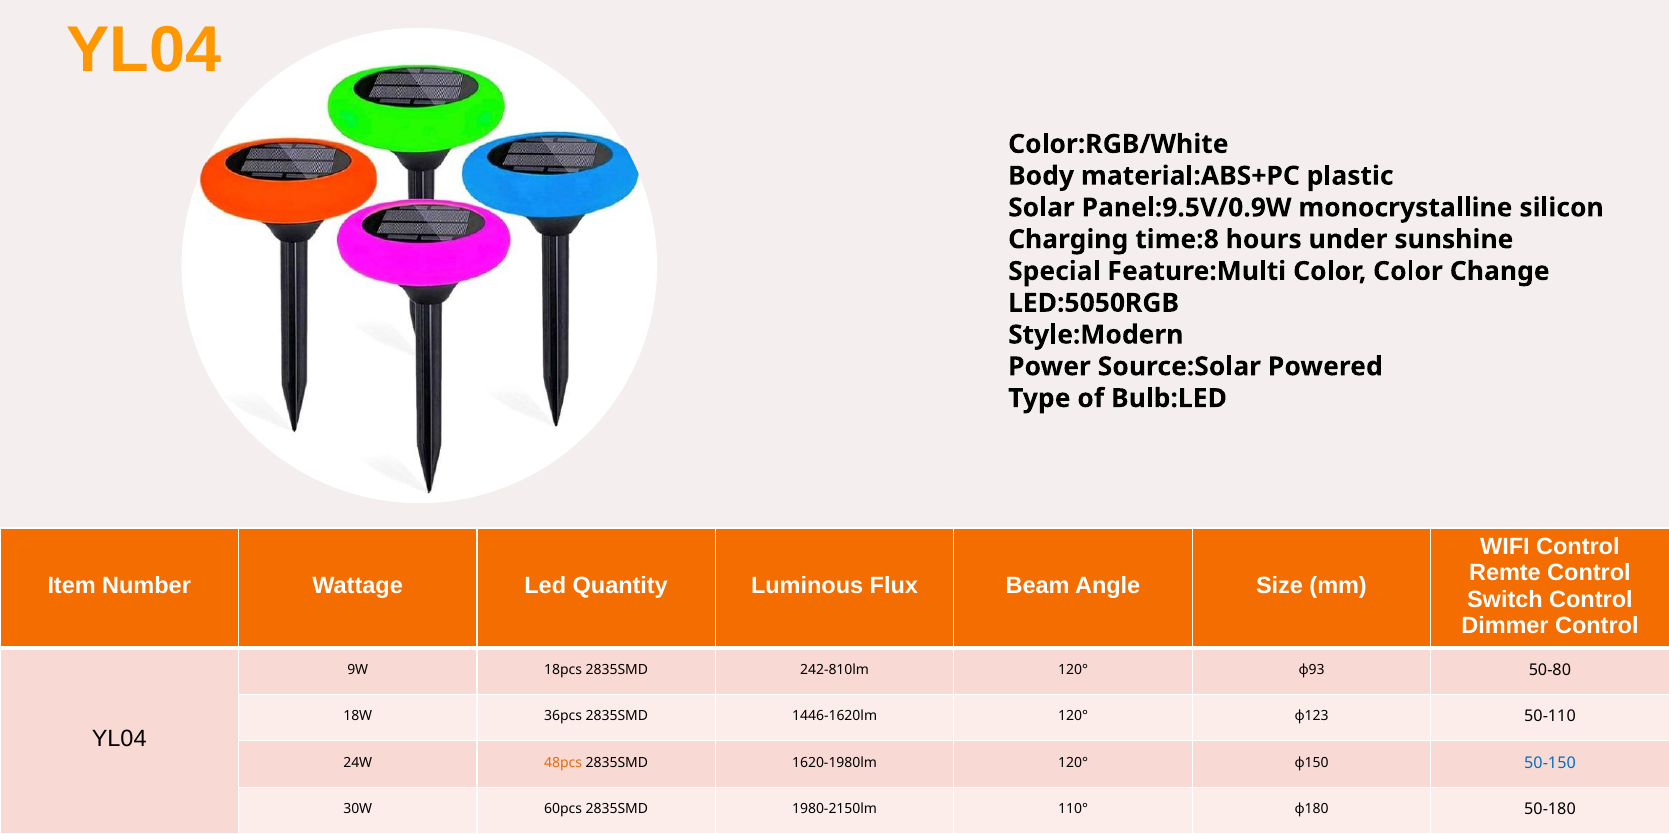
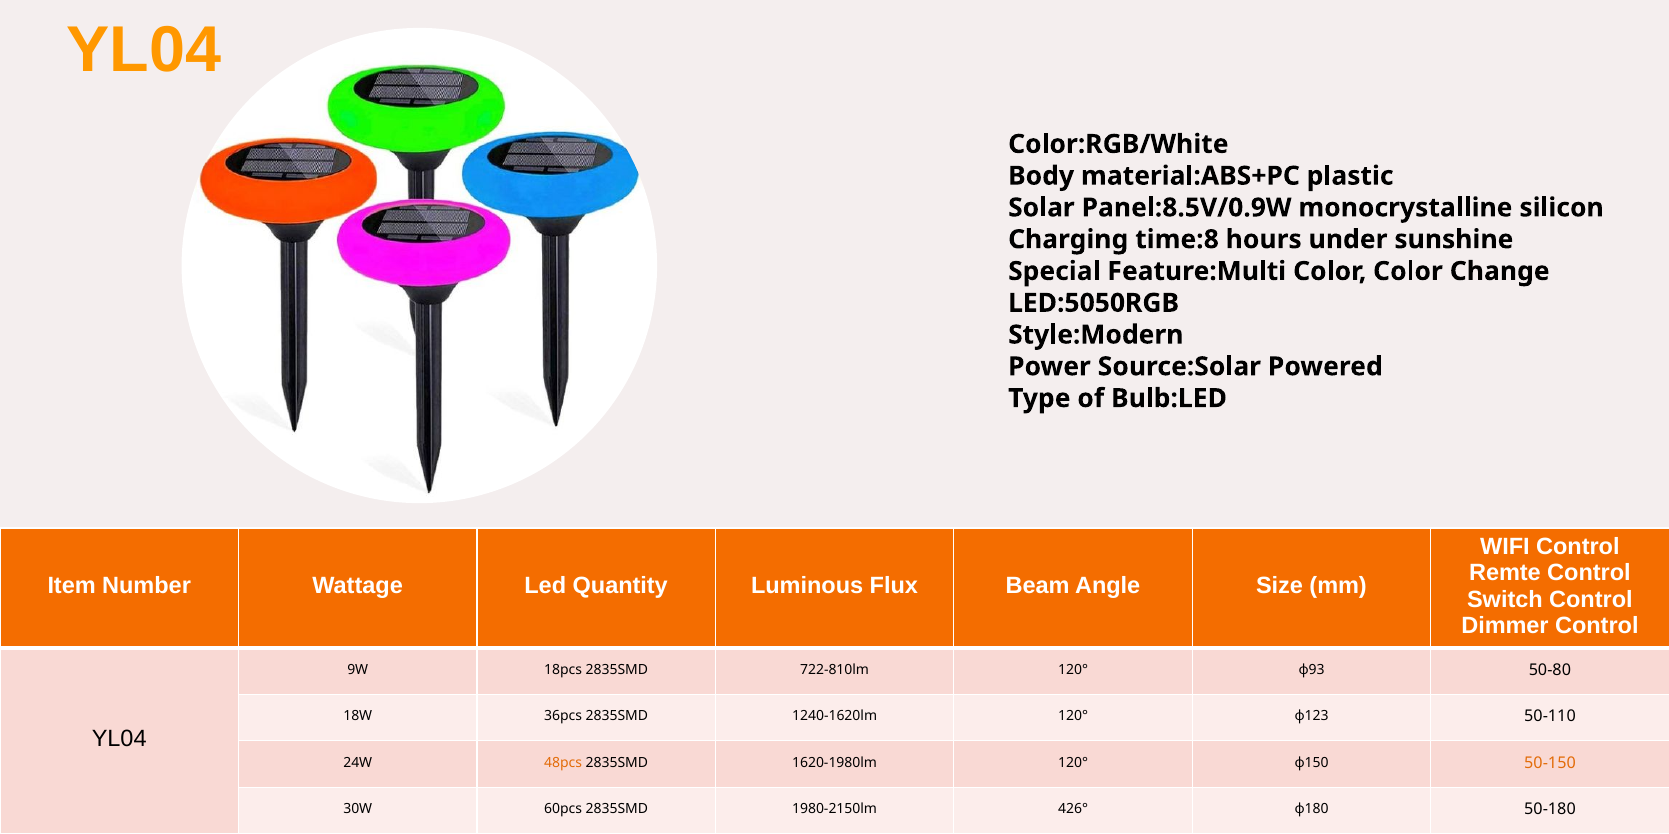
Panel:9.5V/0.9W: Panel:9.5V/0.9W -> Panel:8.5V/0.9W (1187, 208)
242-810lm: 242-810lm -> 722-810lm (835, 670)
1446-1620lm: 1446-1620lm -> 1240-1620lm (835, 717)
50-150 colour: blue -> orange (1550, 763)
110°: 110° -> 426° (1073, 810)
